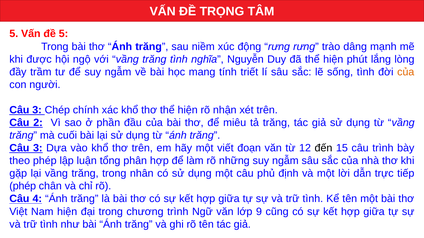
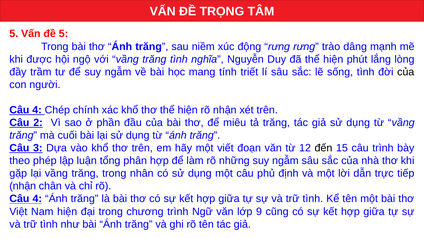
của colour: orange -> black (406, 72)
3: 3 -> 4 (37, 110)
phép: phép -> nhận (23, 187)
